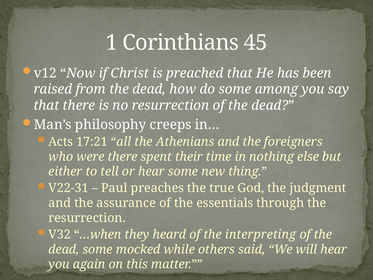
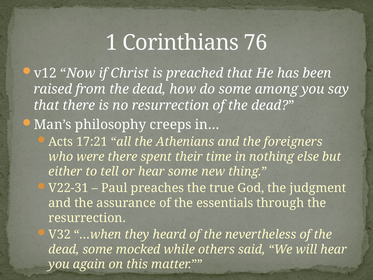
45: 45 -> 76 (256, 43)
interpreting: interpreting -> nevertheless (261, 234)
